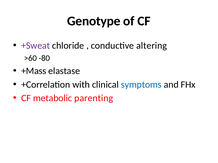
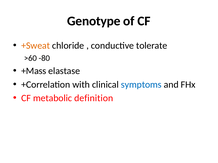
+Sweat colour: purple -> orange (36, 46)
altering: altering -> tolerate (152, 46)
parenting: parenting -> definition (94, 98)
